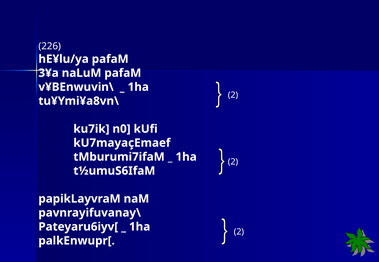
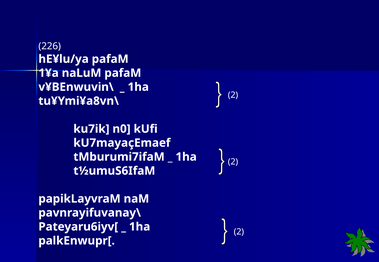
3¥a: 3¥a -> 1¥a (49, 73)
